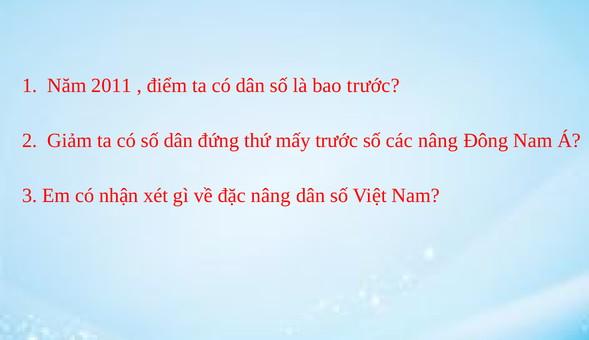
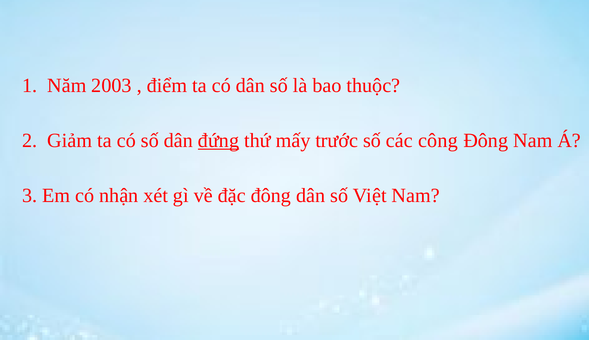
2011: 2011 -> 2003 (111, 86)
bao trước: trước -> thuộc (373, 86)
đứng underline: none -> present (219, 140)
các nâng: nâng -> công (438, 140)
đặc nâng: nâng -> đông (271, 195)
